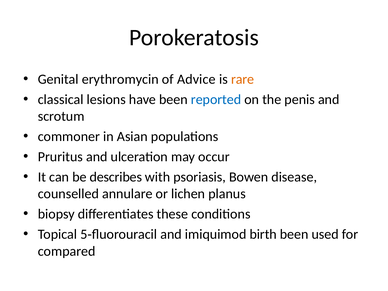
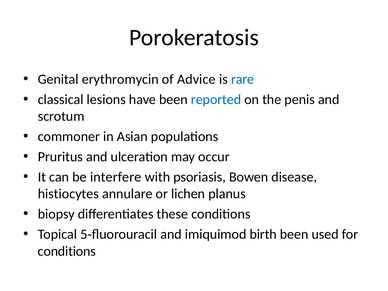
rare colour: orange -> blue (243, 79)
describes: describes -> interfere (116, 177)
counselled: counselled -> histiocytes (68, 194)
compared: compared -> conditions (67, 251)
